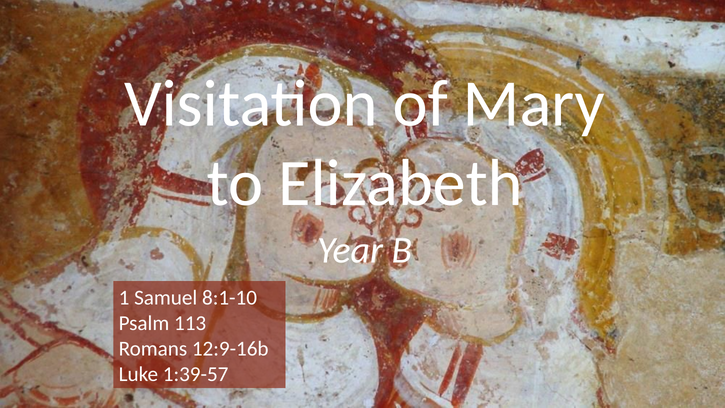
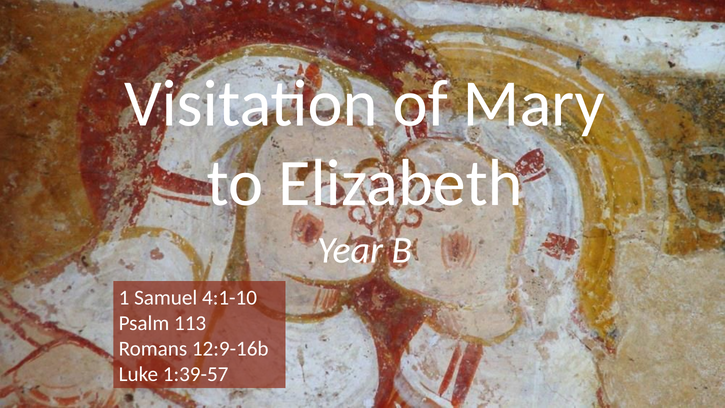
8:1-10: 8:1-10 -> 4:1-10 (230, 298)
